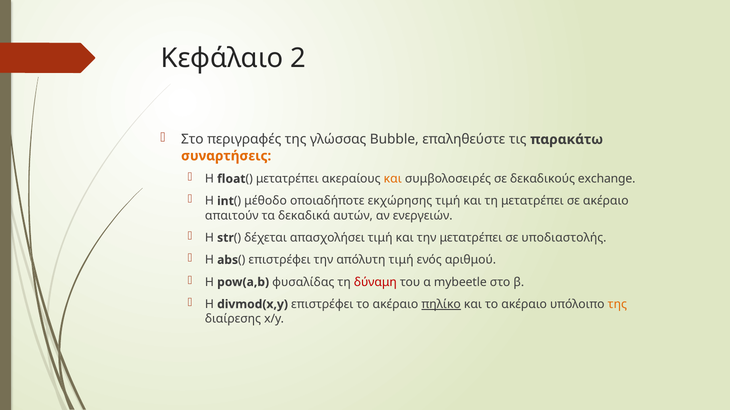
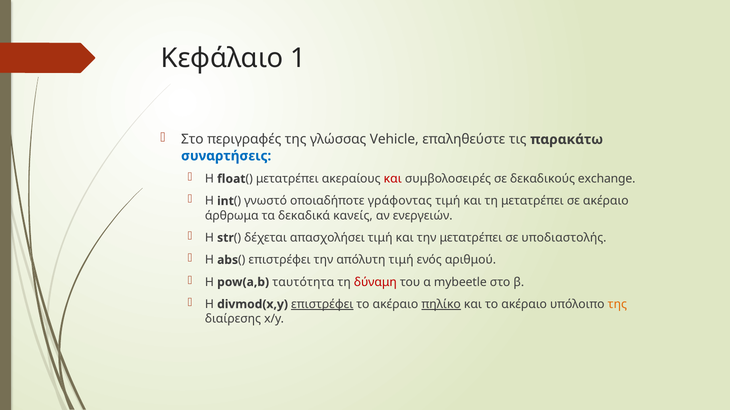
2: 2 -> 1 (298, 58)
Bubble: Bubble -> Vehicle (394, 140)
συναρτήσεις colour: orange -> blue (226, 156)
και colour: orange -> red (393, 179)
μέθοδο: μέθοδο -> γνωστό (266, 201)
εκχώρησης: εκχώρησης -> γράφοντας (400, 201)
απαιτούν: απαιτούν -> άρθρωμα (232, 216)
αυτών: αυτών -> κανείς (353, 216)
φυσαλίδας: φυσαλίδας -> ταυτότητα (303, 282)
επιστρέφει underline: none -> present (322, 305)
